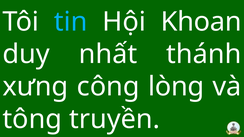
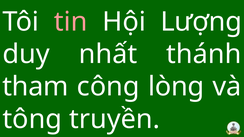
tin colour: light blue -> pink (71, 22)
Khoan: Khoan -> Lượng (201, 22)
xưng: xưng -> tham (35, 87)
